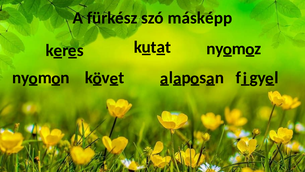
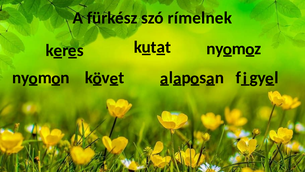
másképp: másképp -> rímelnek (200, 18)
